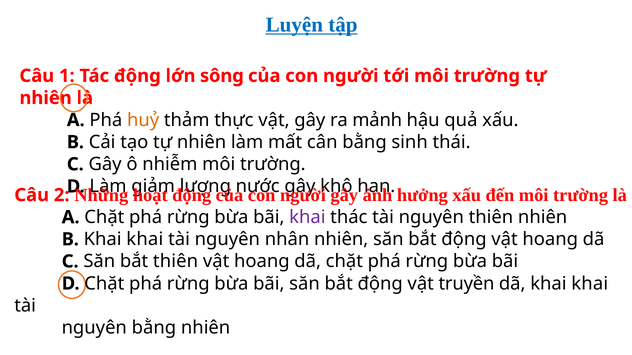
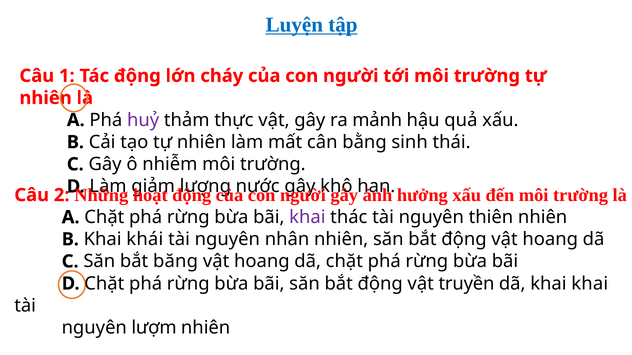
sông: sông -> cháy (222, 76)
huỷ colour: orange -> purple (143, 120)
B Khai khai: khai -> khái (145, 240)
bắt thiên: thiên -> băng (176, 262)
nguyên bằng: bằng -> lượm (154, 328)
